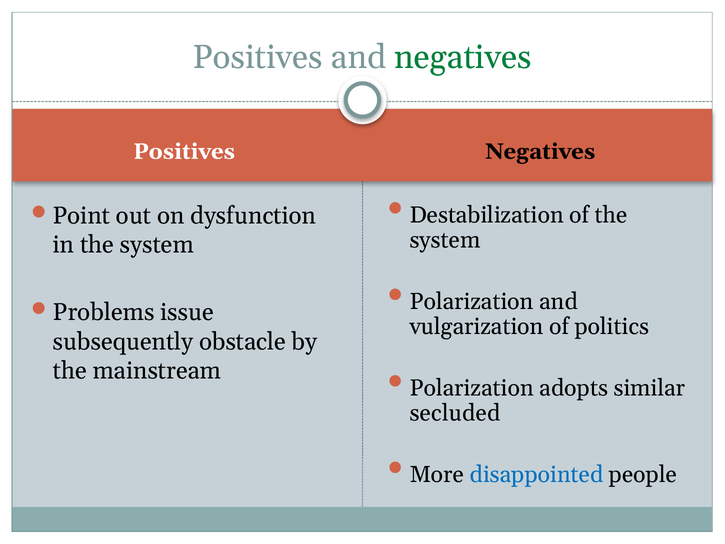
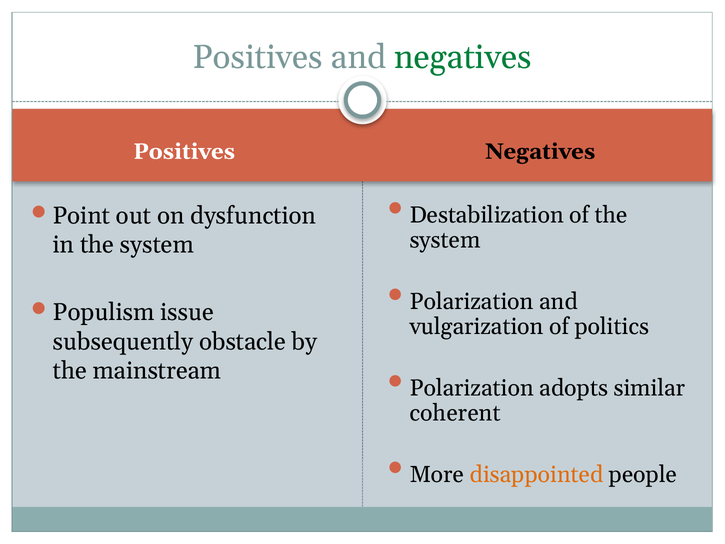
Problems: Problems -> Populism (104, 312)
secluded: secluded -> coherent (455, 413)
disappointed colour: blue -> orange (537, 474)
